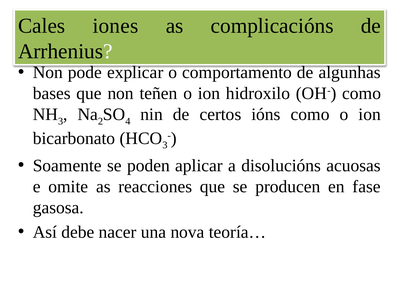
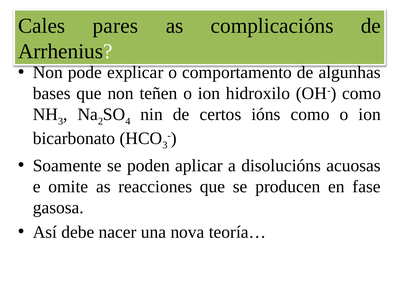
iones: iones -> pares (115, 26)
